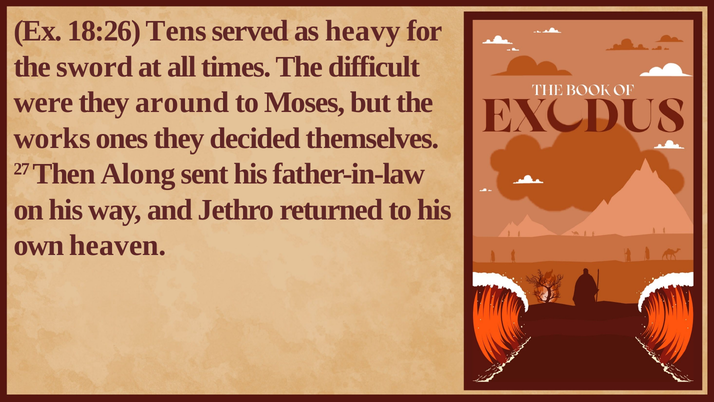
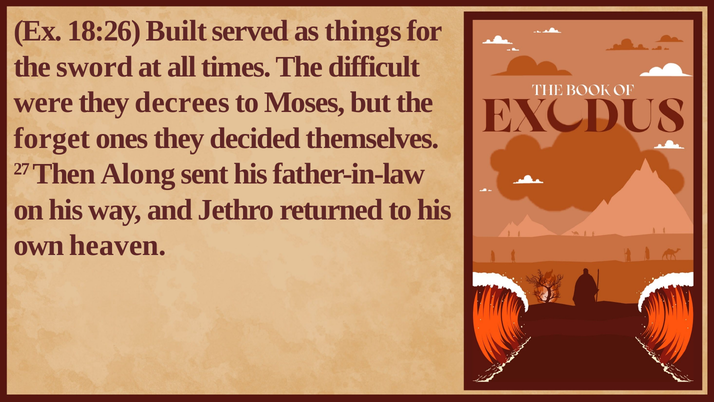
Tens: Tens -> Built (176, 31)
heavy: heavy -> things (363, 31)
around: around -> decrees (182, 102)
works: works -> forget (52, 138)
